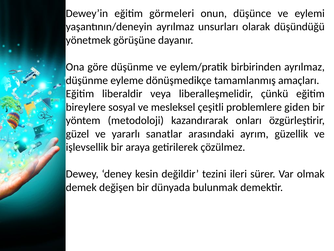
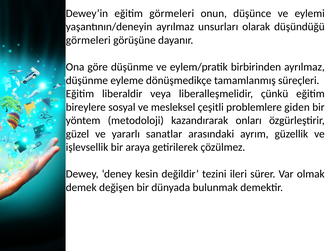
yönetmek: yönetmek -> görmeleri (88, 40)
amaçları: amaçları -> süreçleri (299, 80)
